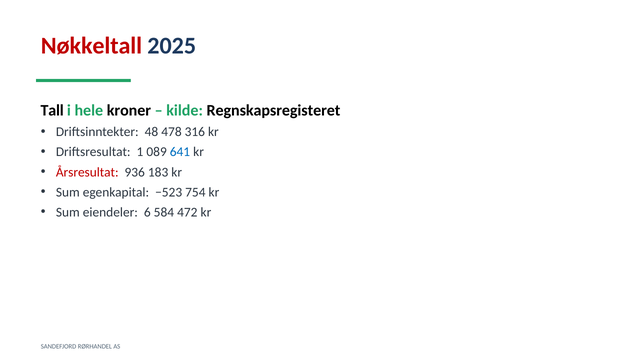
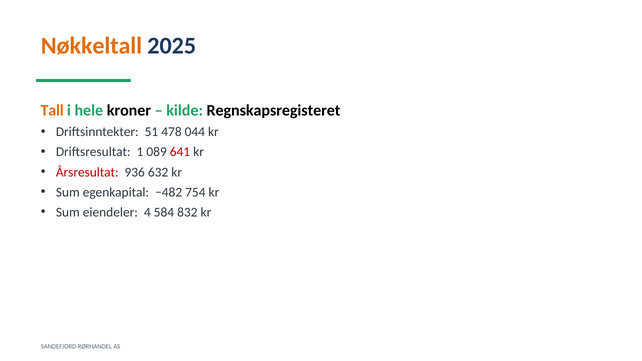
Nøkkeltall colour: red -> orange (91, 46)
Tall colour: black -> orange (52, 111)
48: 48 -> 51 (151, 132)
316: 316 -> 044 (195, 132)
641 colour: blue -> red (180, 152)
183: 183 -> 632 (158, 172)
−523: −523 -> −482 (169, 192)
6: 6 -> 4 (147, 212)
472: 472 -> 832 (187, 212)
